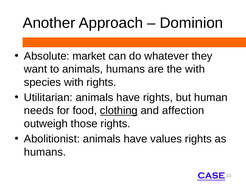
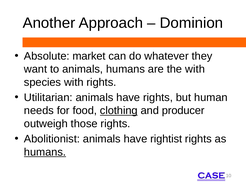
affection: affection -> producer (183, 111)
values: values -> rightist (166, 139)
humans underline: none -> present (45, 152)
